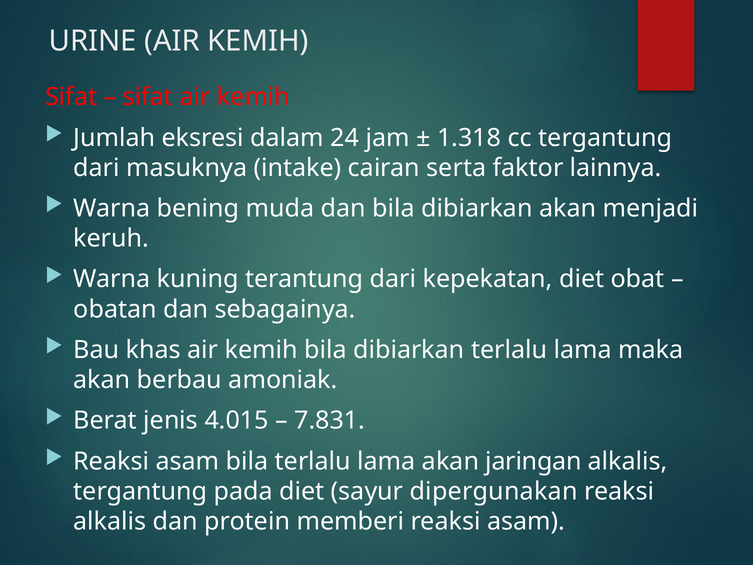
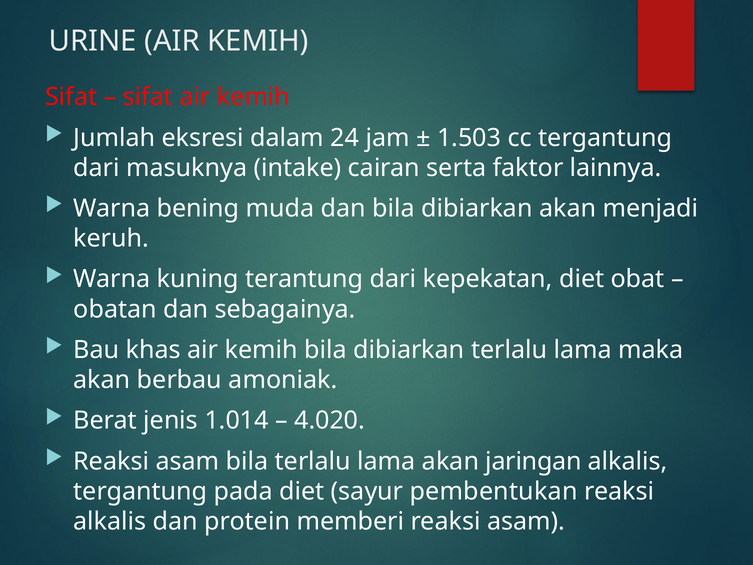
1.318: 1.318 -> 1.503 (469, 138)
4.015: 4.015 -> 1.014 (237, 420)
7.831: 7.831 -> 4.020 (330, 420)
dipergunakan: dipergunakan -> pembentukan (494, 491)
